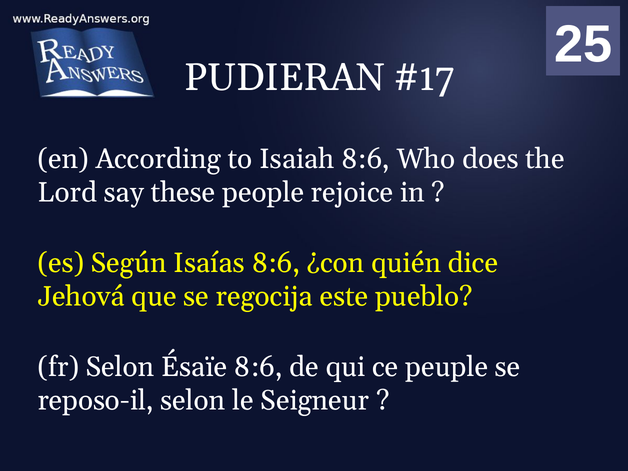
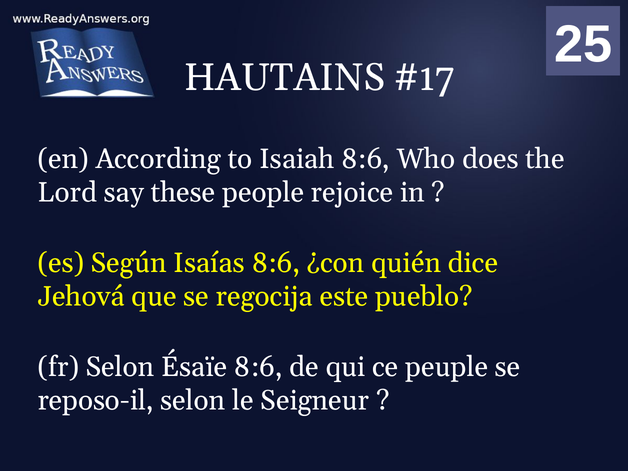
PUDIERAN: PUDIERAN -> HAUTAINS (285, 77)
